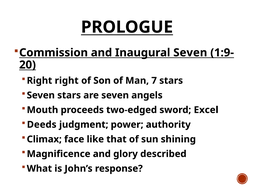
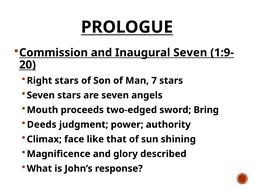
Right right: right -> stars (67, 81)
Excel: Excel -> Bring (206, 110)
